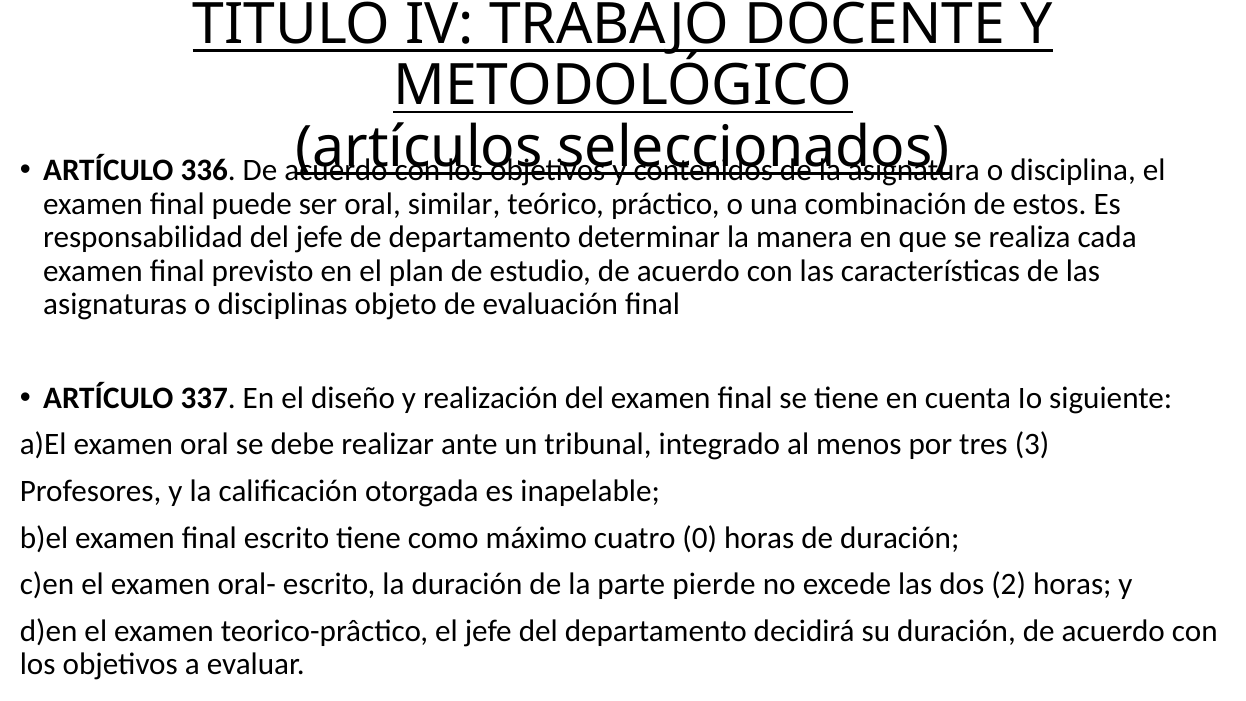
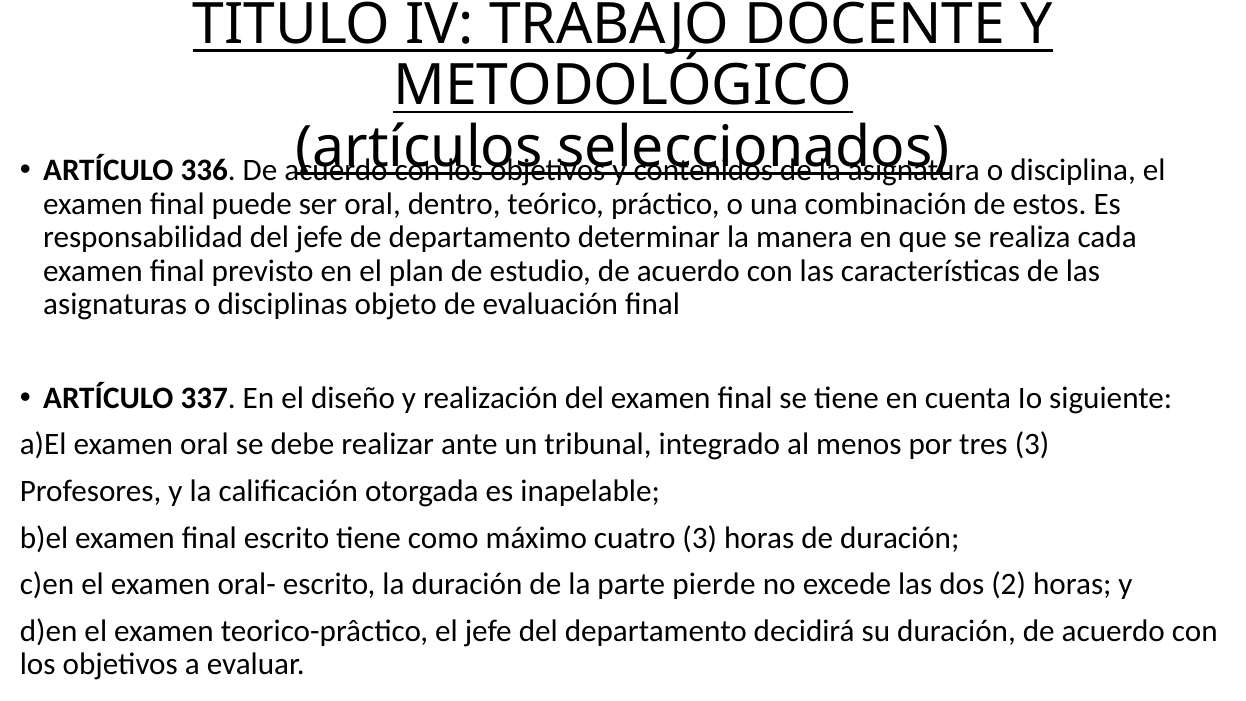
similar: similar -> dentro (454, 204)
cuatro 0: 0 -> 3 (700, 538)
